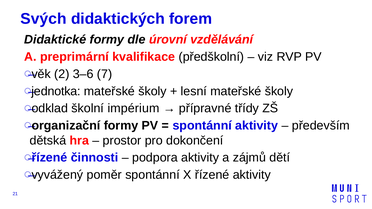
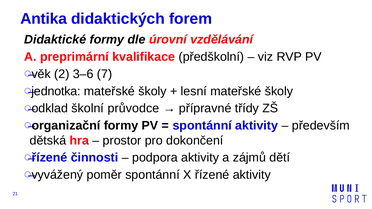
Svých: Svých -> Antika (44, 19)
impérium: impérium -> průvodce (133, 108)
